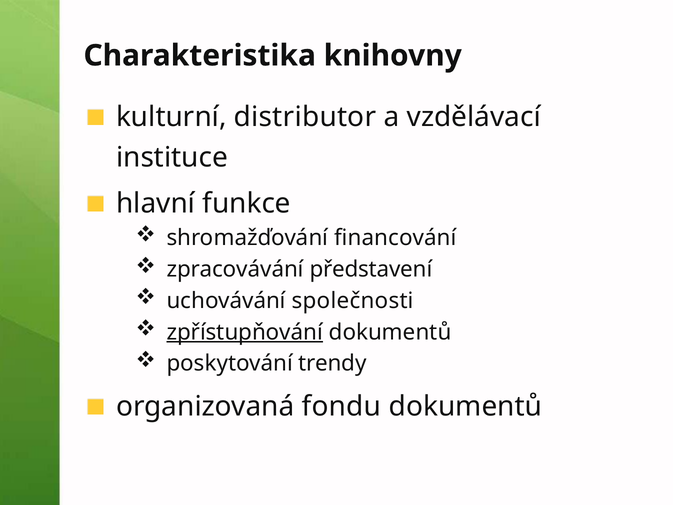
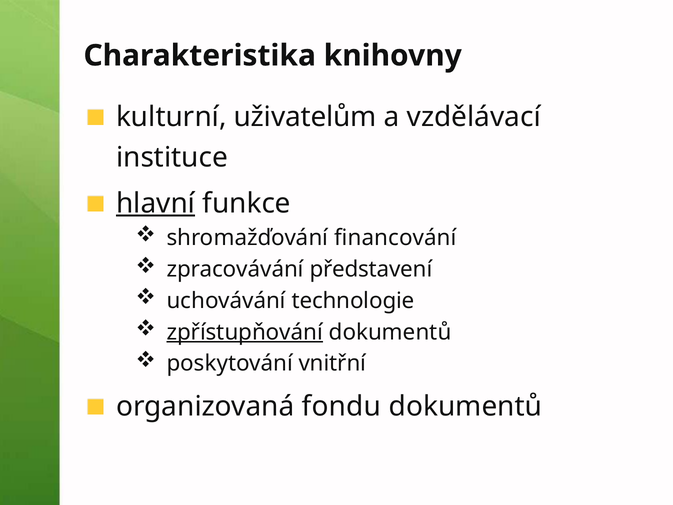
distributor: distributor -> uživatelům (305, 117)
hlavní underline: none -> present (156, 203)
společnosti: společnosti -> technologie (353, 301)
trendy: trendy -> vnitřní (332, 363)
